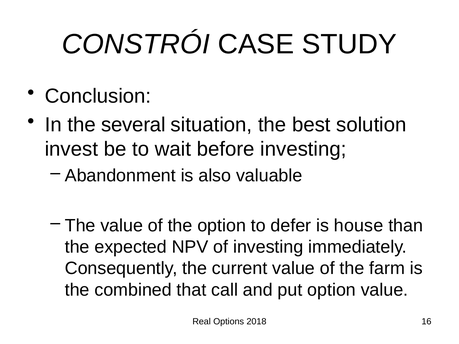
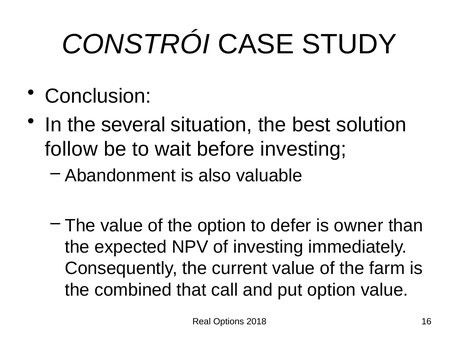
invest: invest -> follow (71, 149)
house: house -> owner (359, 226)
